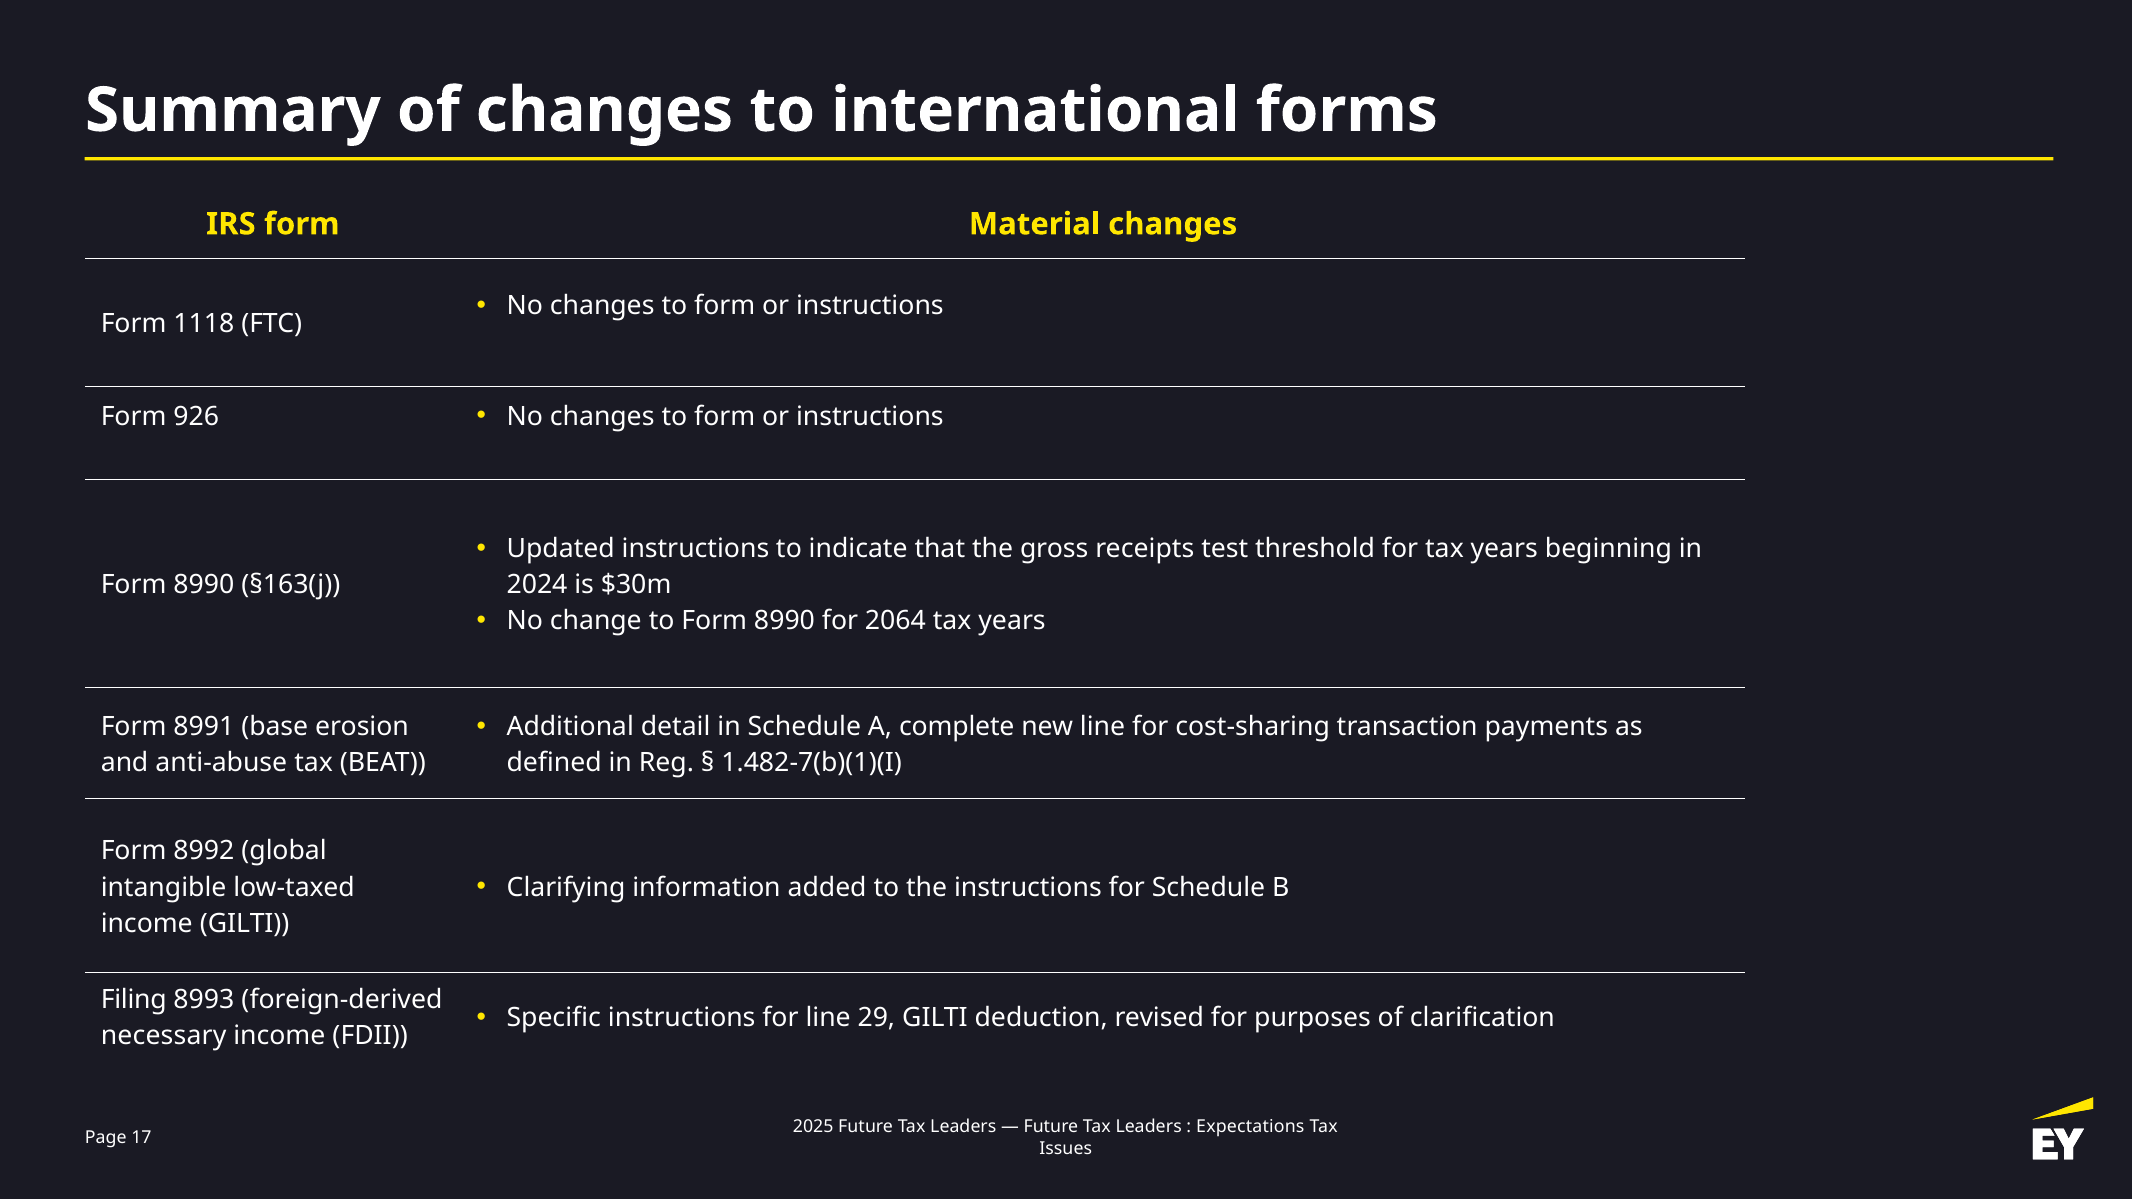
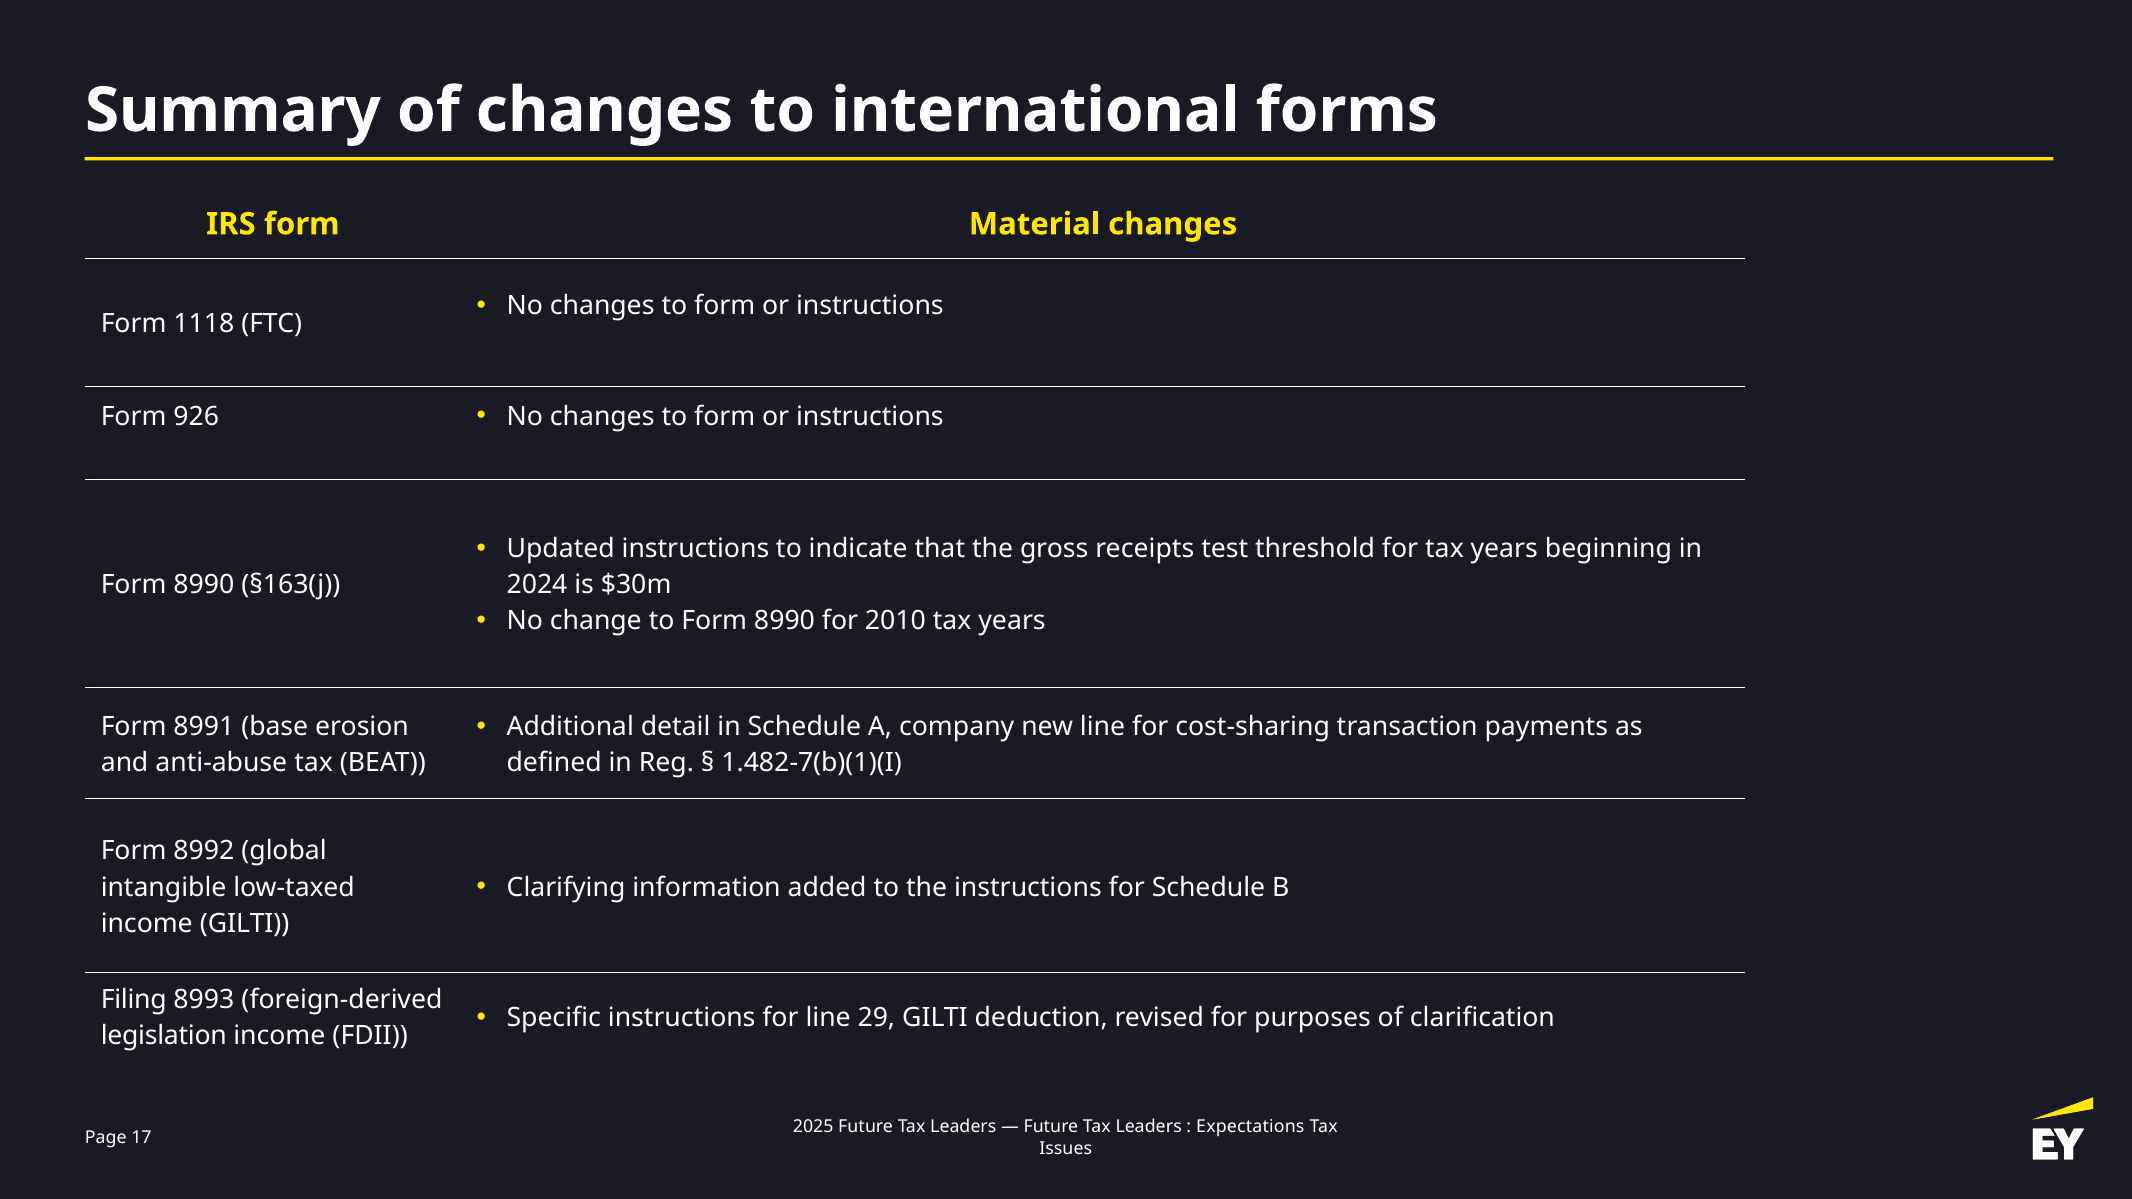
2064: 2064 -> 2010 (895, 621)
complete: complete -> company (957, 727)
necessary: necessary -> legislation (164, 1036)
